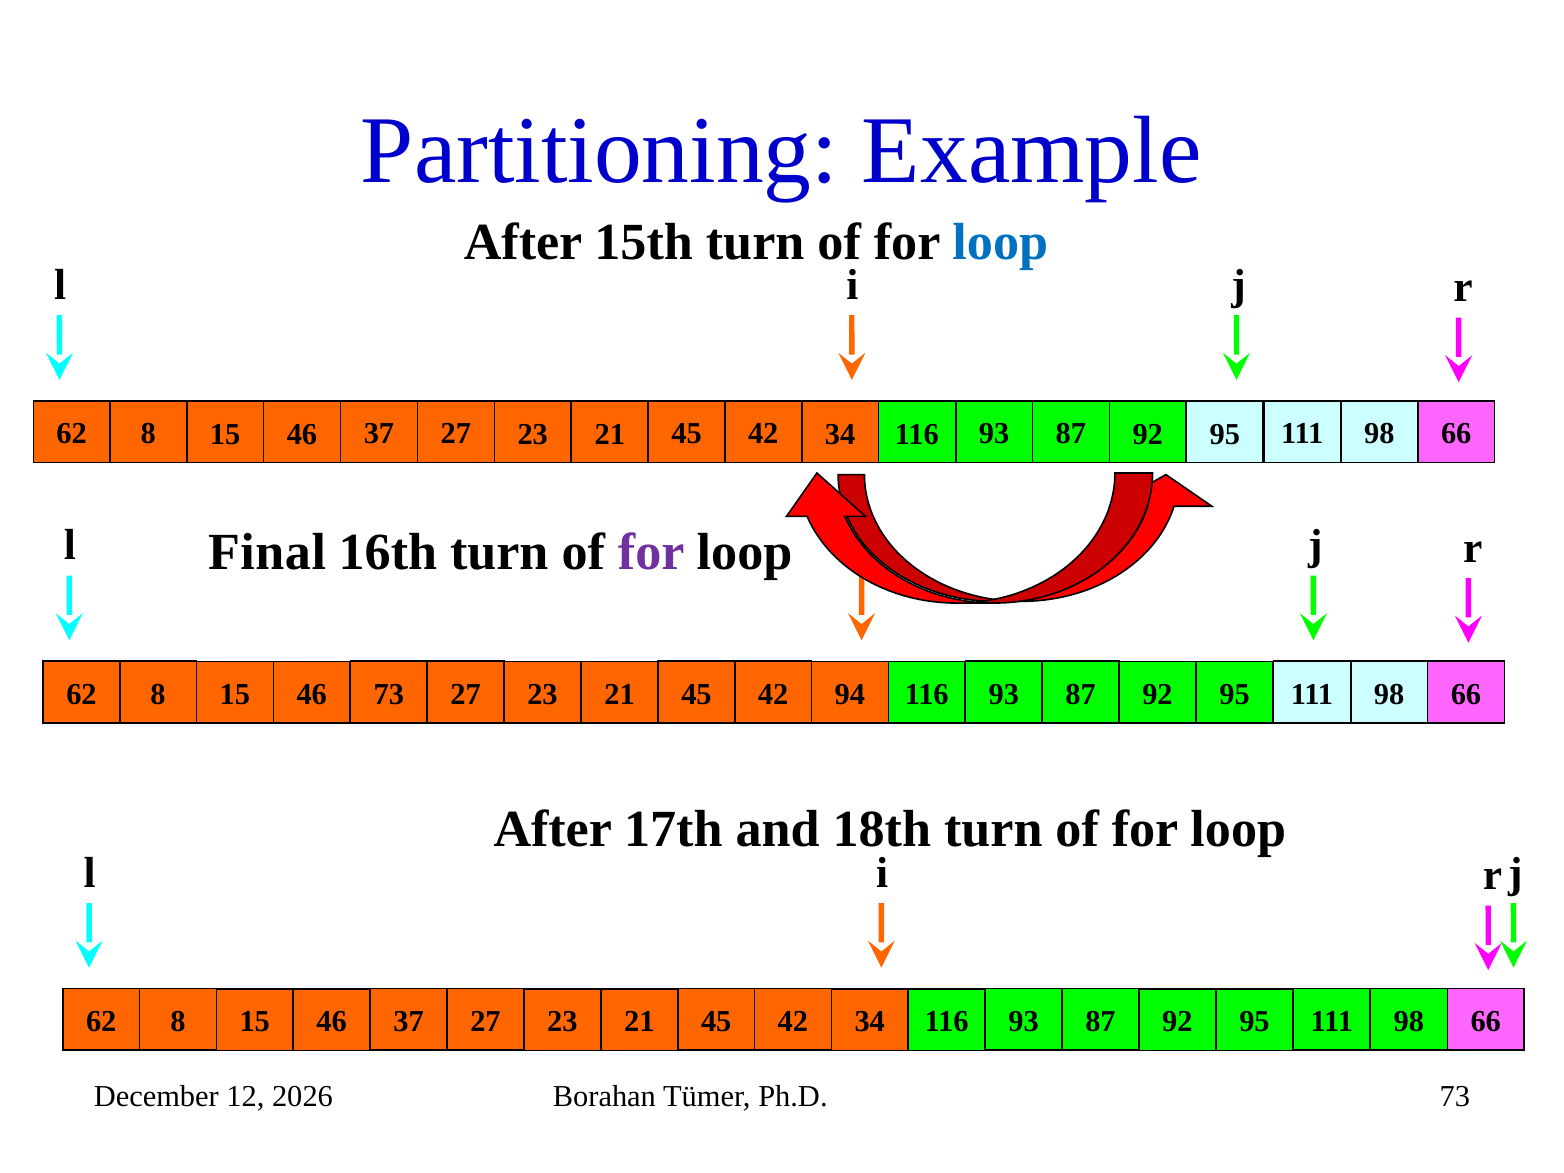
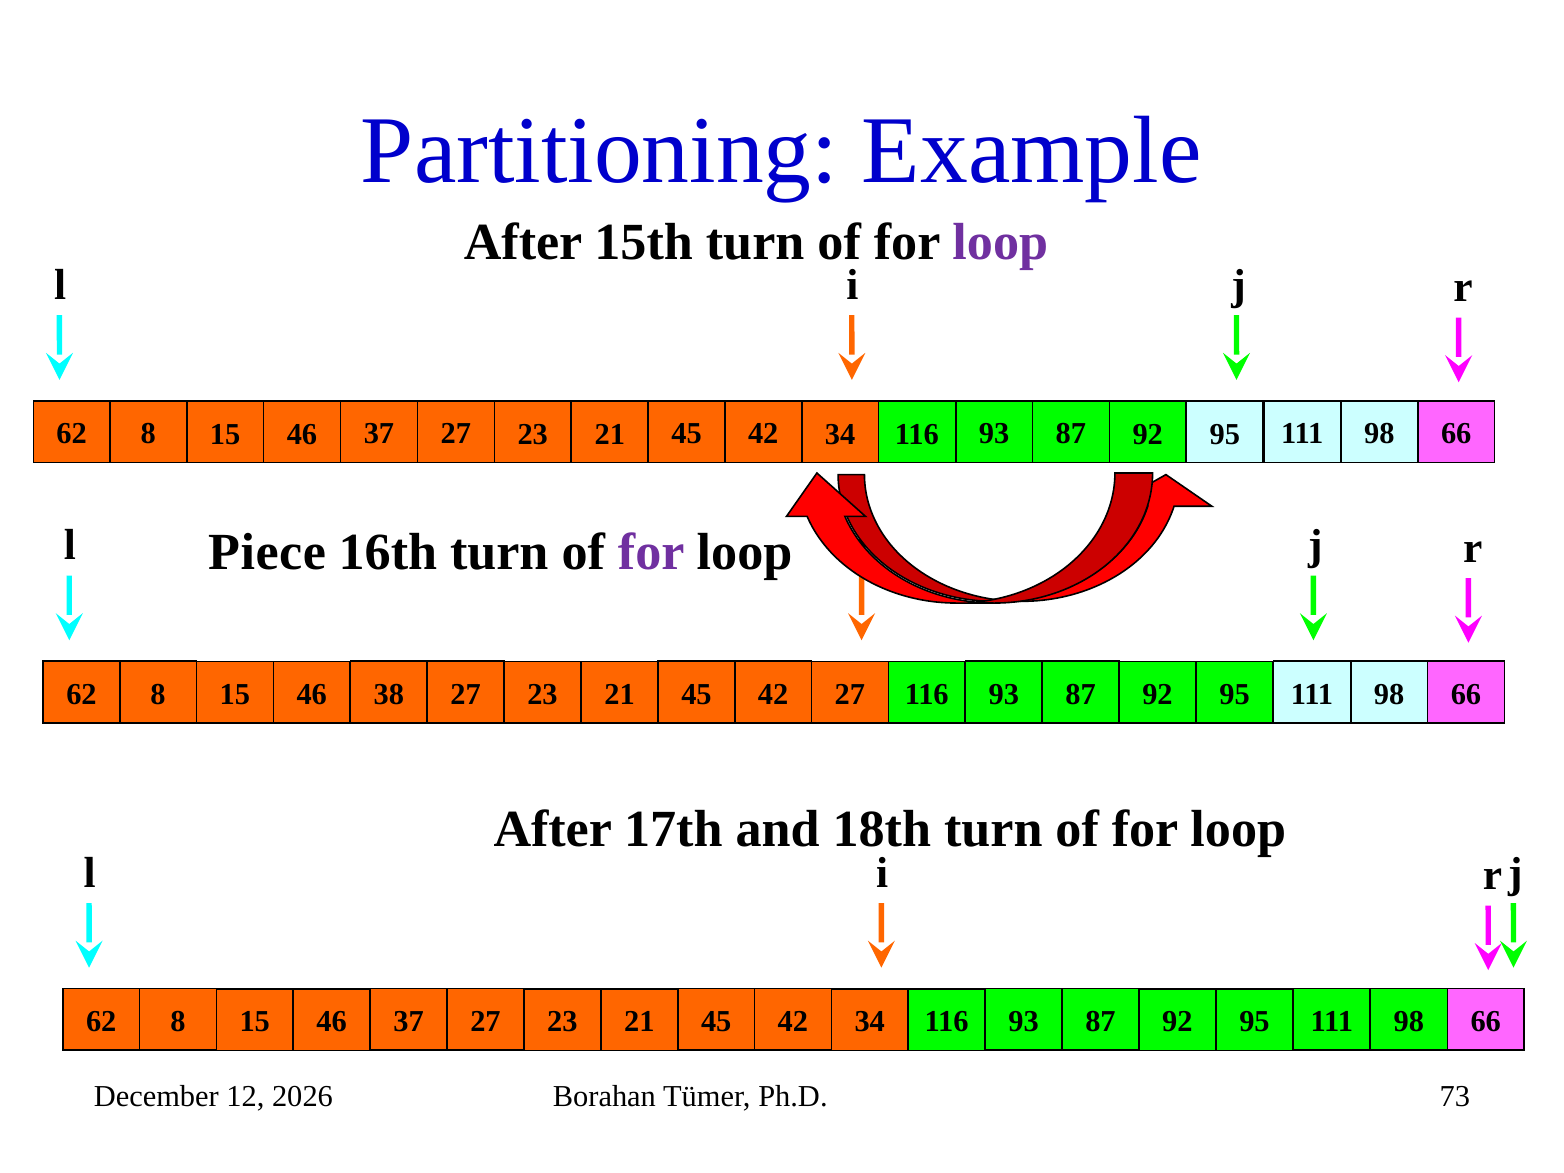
loop colour: blue -> purple (1000, 242)
Final: Final -> Piece (267, 552)
46 73: 73 -> 38 (389, 694)
42 94: 94 -> 27 (850, 694)
